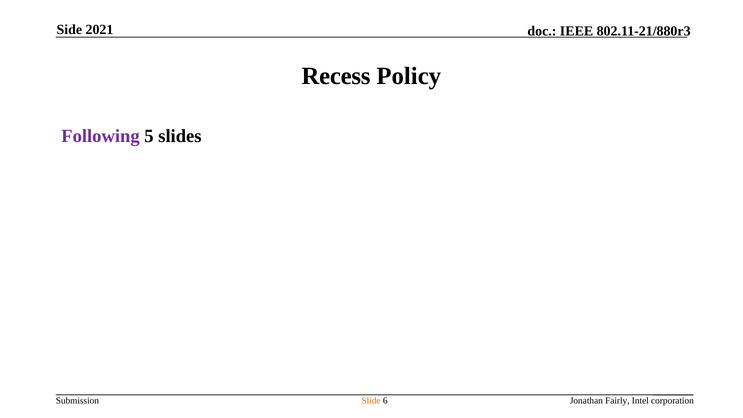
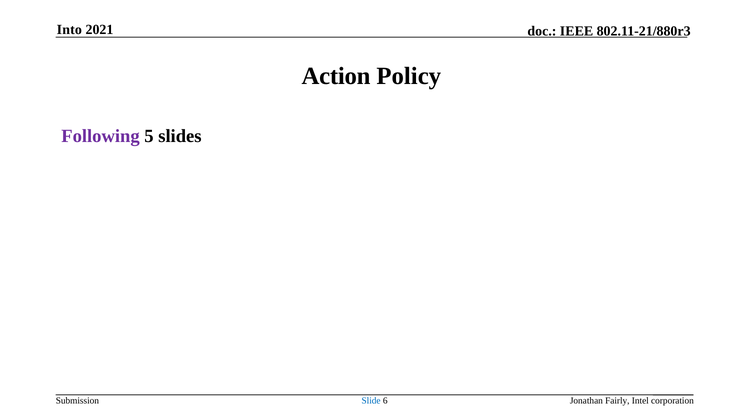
Side: Side -> Into (69, 30)
Recess: Recess -> Action (336, 76)
Slide colour: orange -> blue (371, 401)
